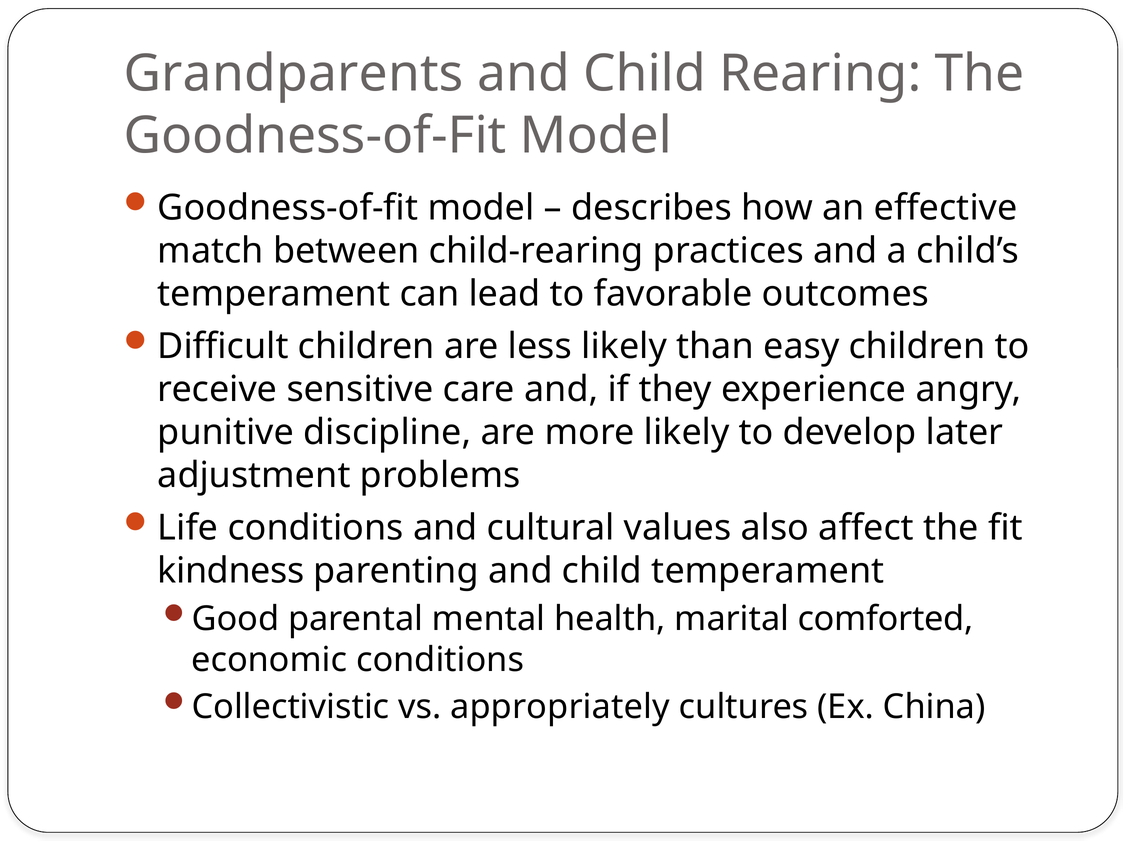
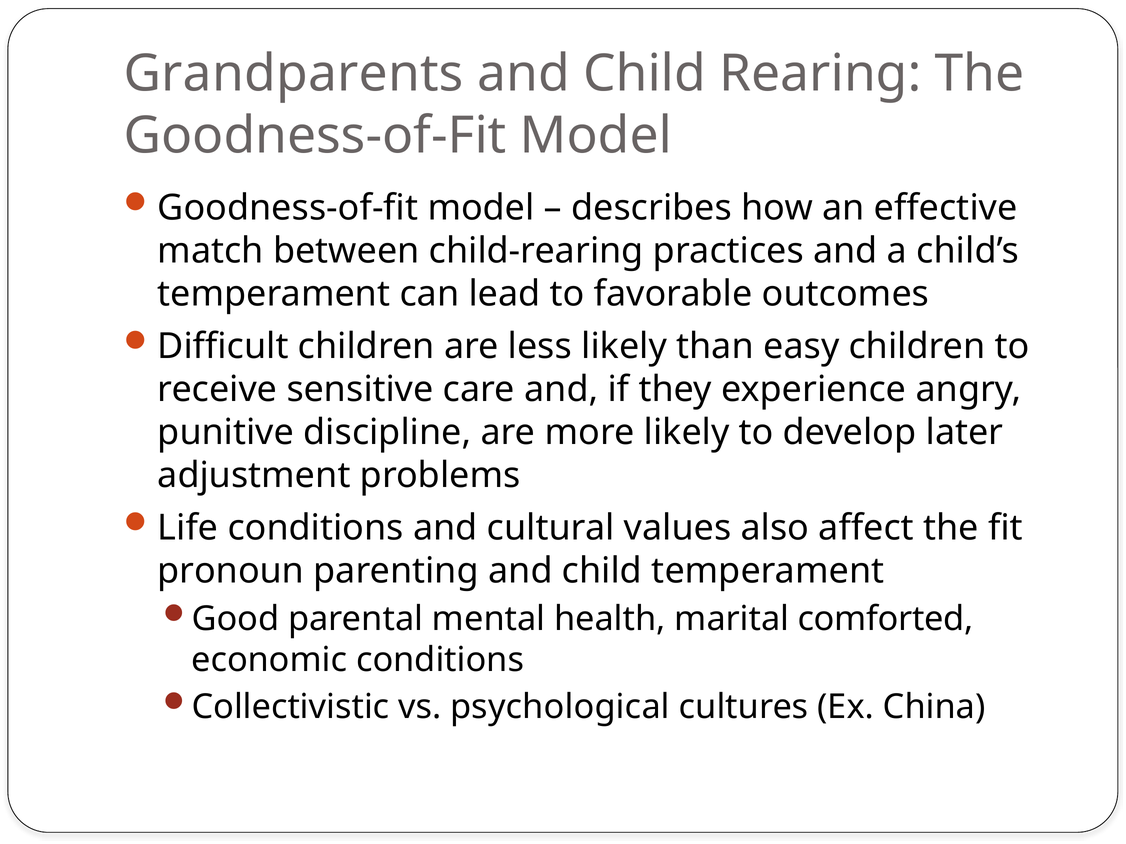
kindness: kindness -> pronoun (231, 571)
appropriately: appropriately -> psychological (560, 707)
